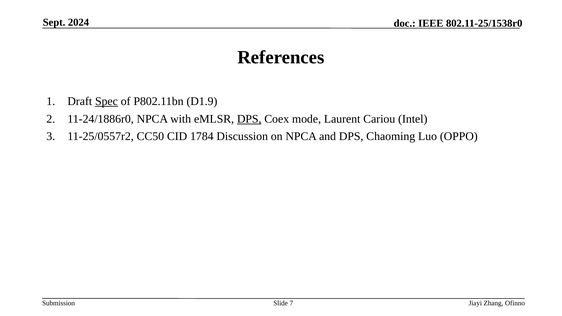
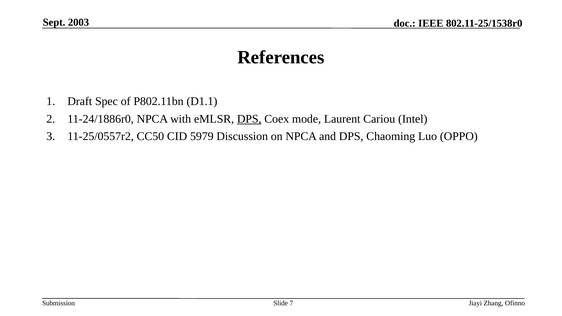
2024: 2024 -> 2003 (78, 22)
Spec underline: present -> none (106, 101)
D1.9: D1.9 -> D1.1 (202, 101)
1784: 1784 -> 5979 (202, 136)
